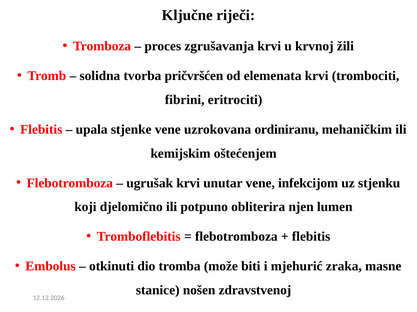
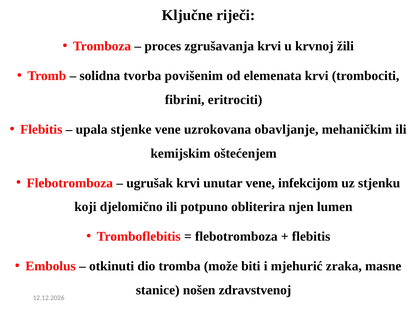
pričvršćen: pričvršćen -> povišenim (194, 76)
ordiniranu: ordiniranu -> obavljanje (286, 130)
